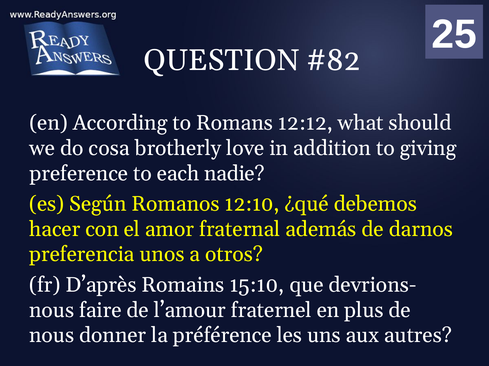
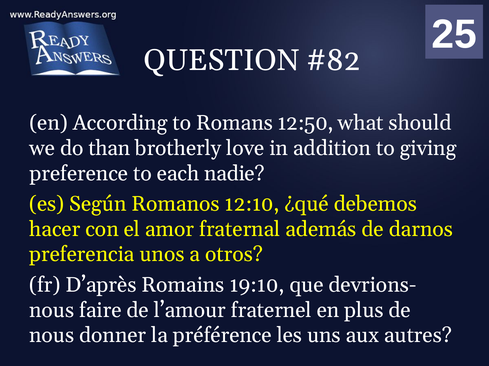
12:12: 12:12 -> 12:50 (305, 123)
cosa: cosa -> than (109, 148)
15:10: 15:10 -> 19:10 (257, 285)
